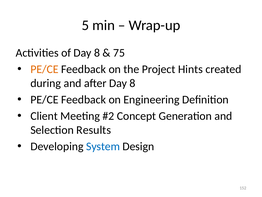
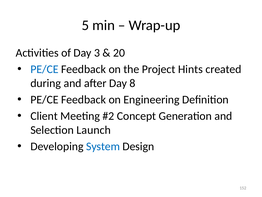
of Day 8: 8 -> 3 (97, 53)
75: 75 -> 20 (119, 53)
PE/CE colour: orange -> blue (44, 69)
Results: Results -> Launch (94, 130)
